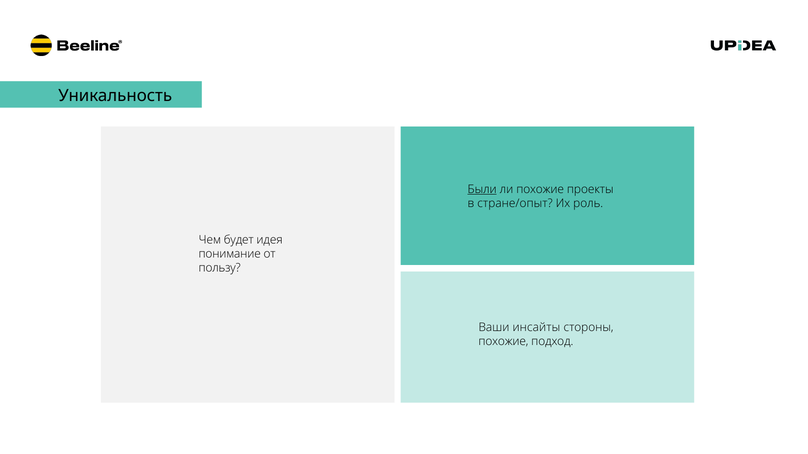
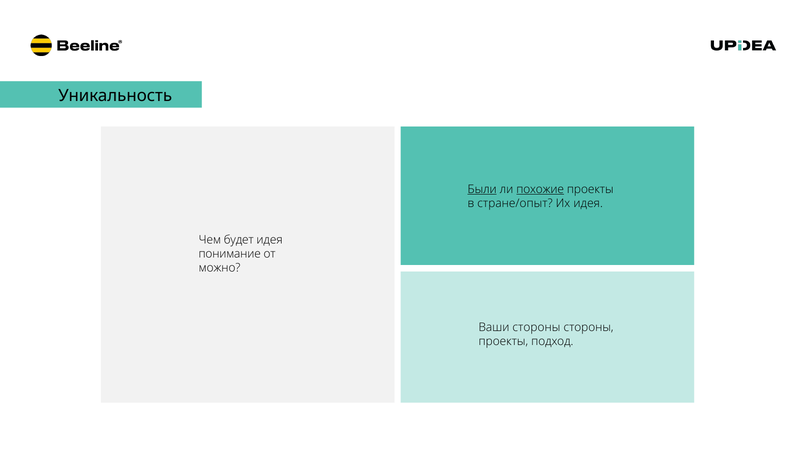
похожие underline: none -> present (540, 189)
Их роль: роль -> идея (588, 204)
пользу: пользу -> можно (220, 268)
Ваши инсайты: инсайты -> стороны (536, 328)
похожие: похожие -> проекты (503, 342)
